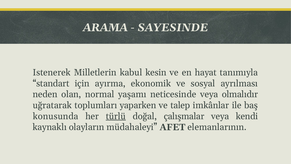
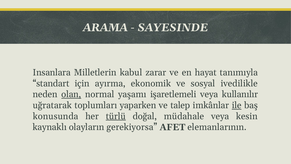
Istenerek: Istenerek -> Insanlara (52, 72)
kesin: kesin -> zarar (156, 72)
ayrılması: ayrılması -> ivedilikle (239, 83)
olan underline: none -> present (71, 94)
neticesinde: neticesinde -> işaretlemeli (173, 94)
olmalıdır: olmalıdır -> kullanılır (240, 94)
ile underline: none -> present (237, 105)
çalışmalar: çalışmalar -> müdahale (184, 116)
kendi: kendi -> kesin (247, 116)
müdahaleyi: müdahaleyi -> gerekiyorsa (132, 127)
